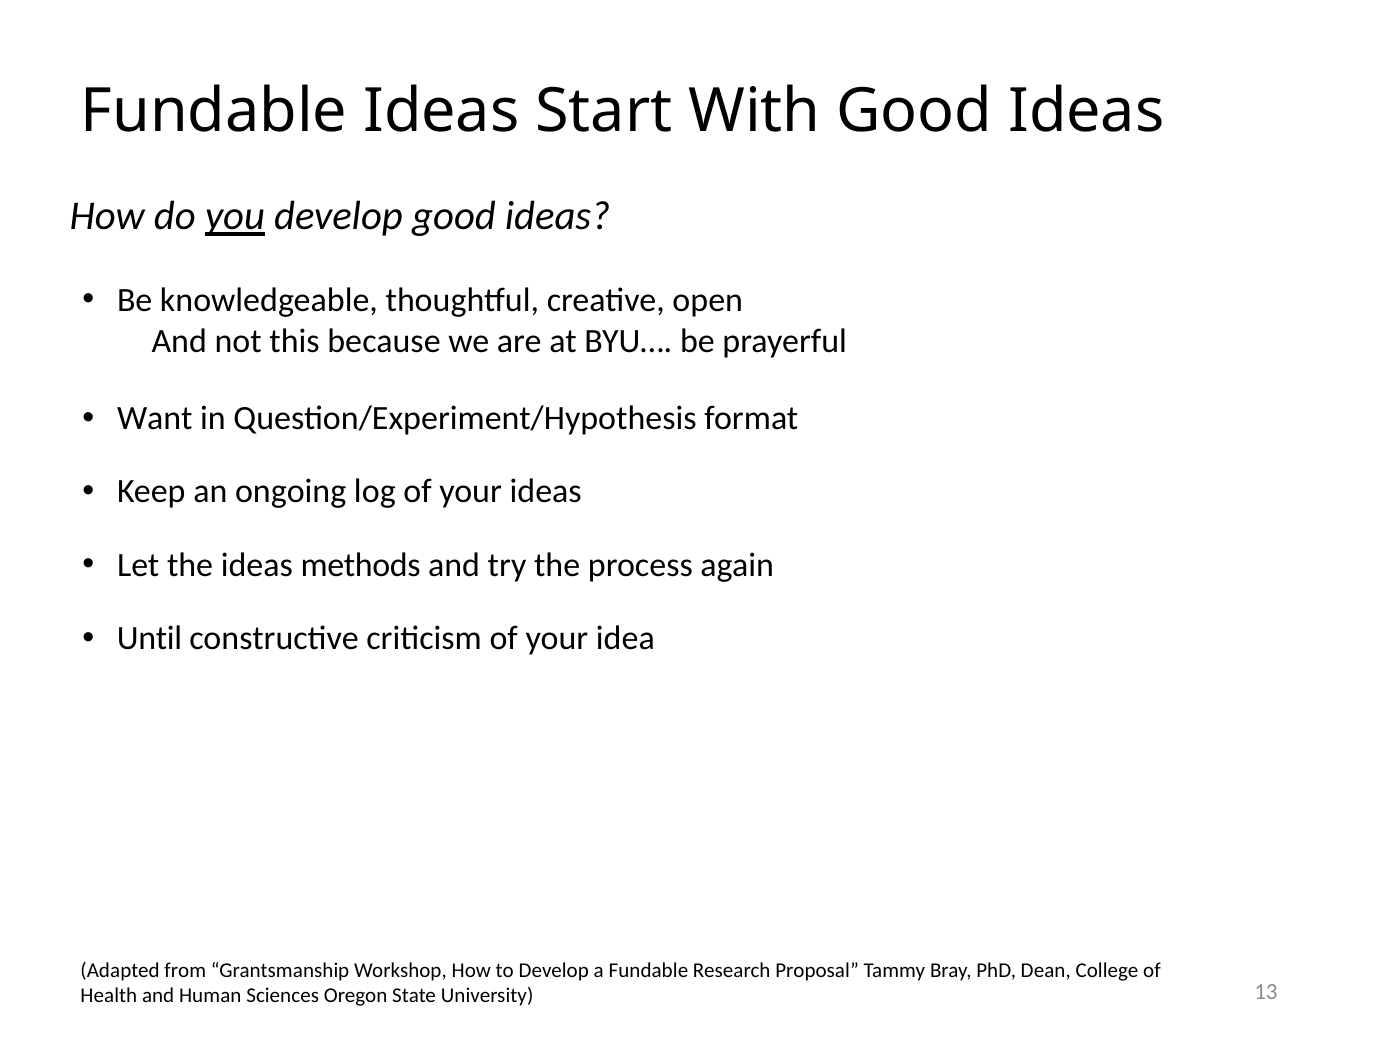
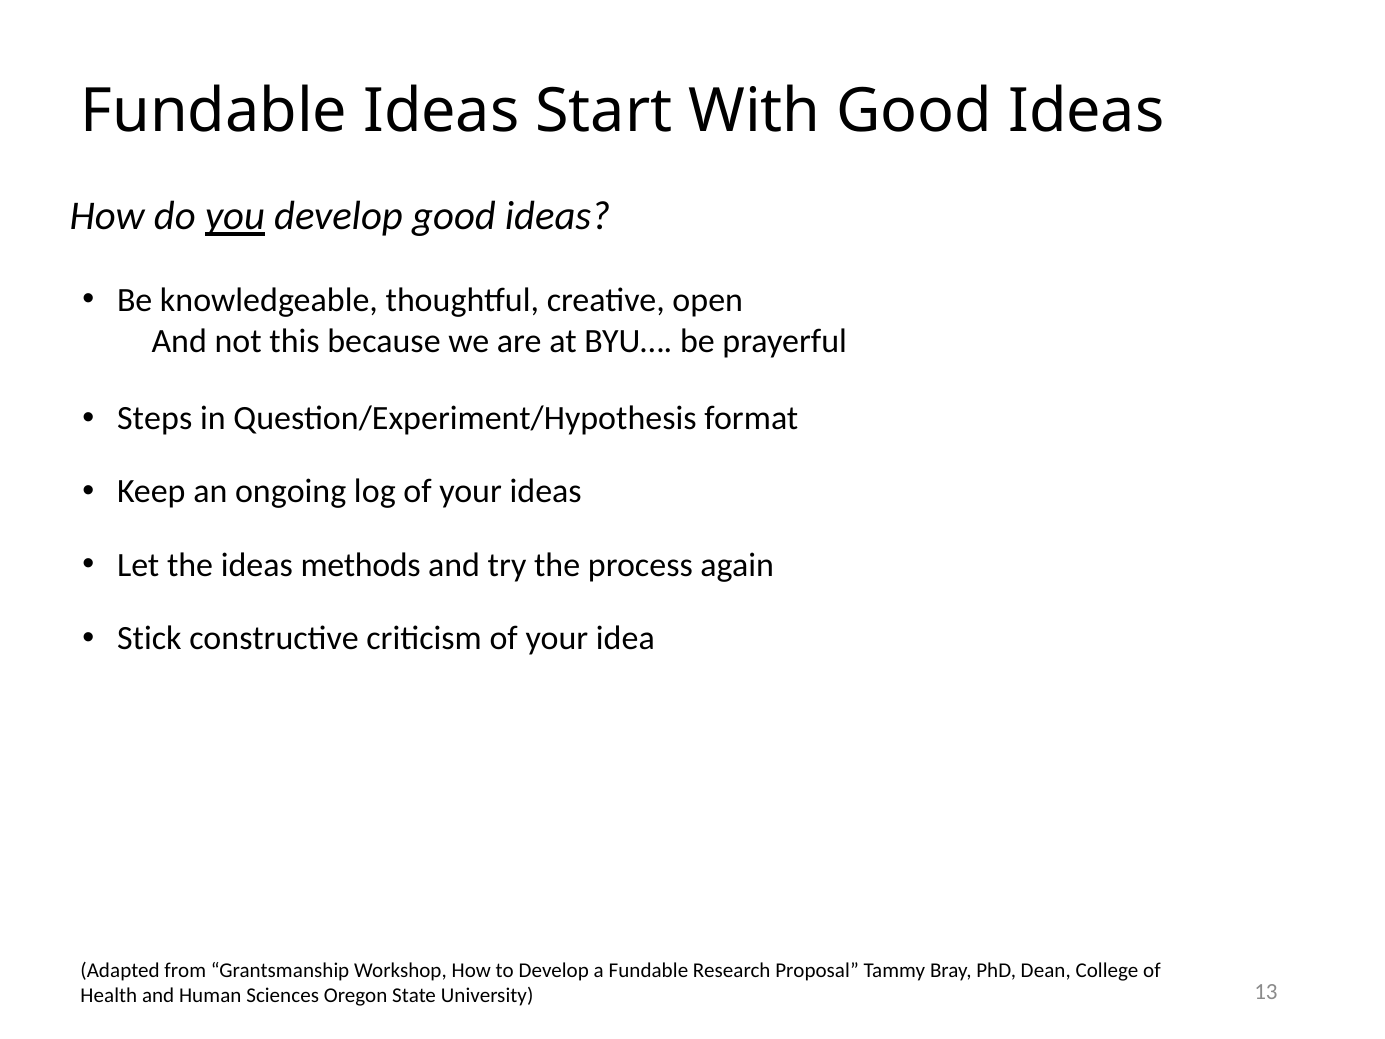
Want: Want -> Steps (155, 418)
Until: Until -> Stick (149, 638)
